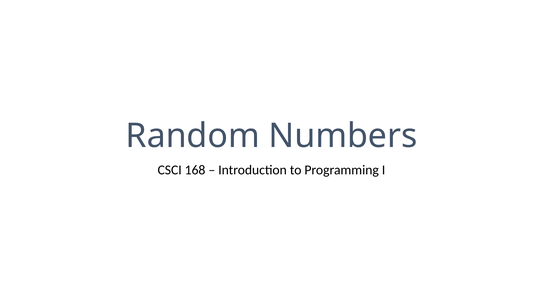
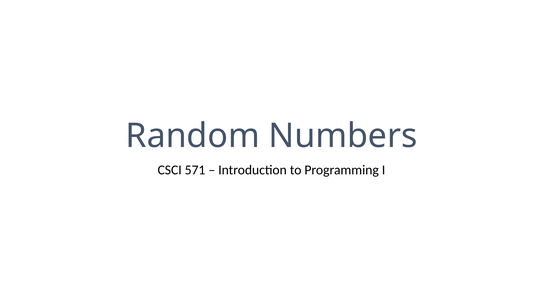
168: 168 -> 571 (195, 170)
